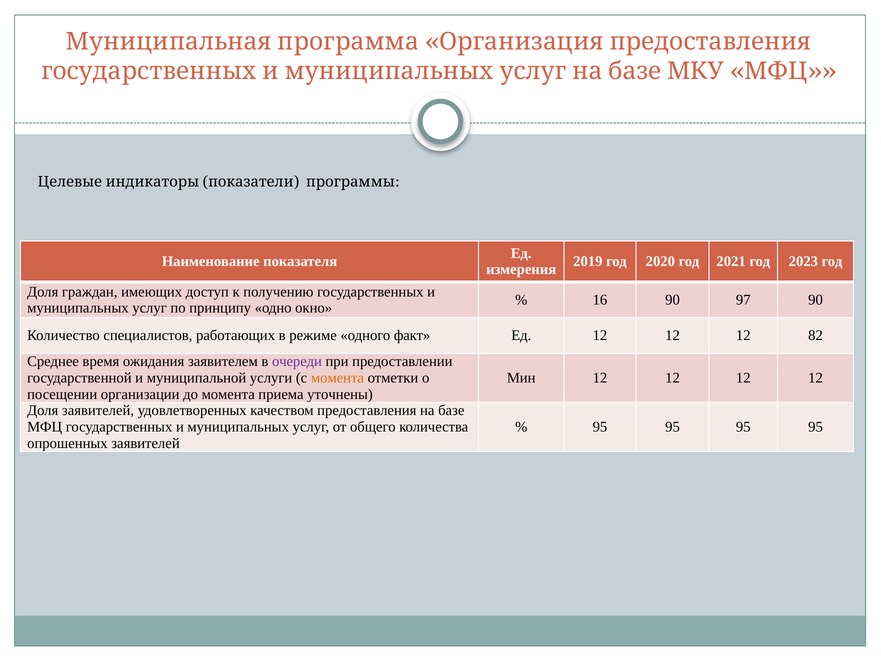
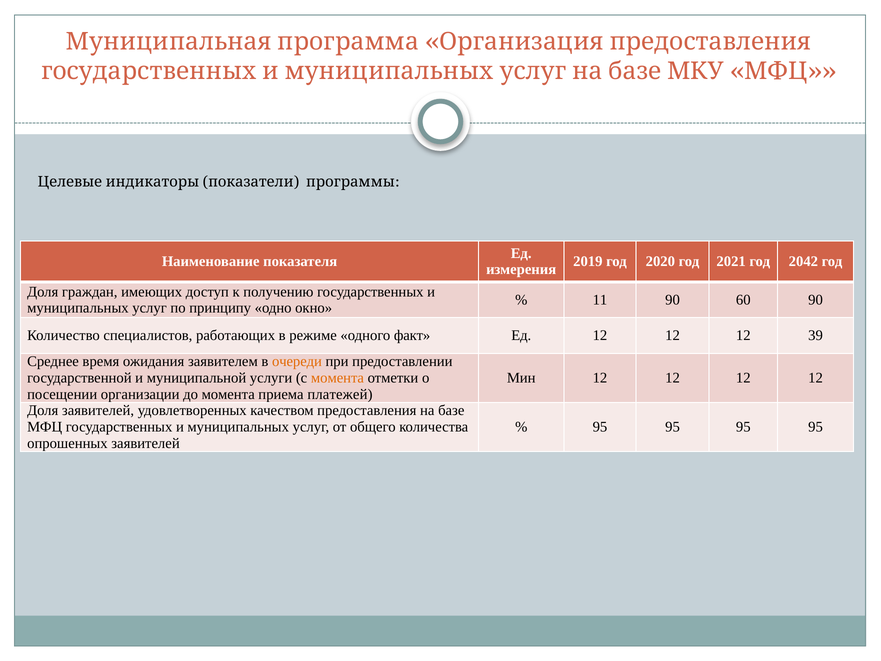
2023: 2023 -> 2042 (803, 261)
16: 16 -> 11 (600, 300)
97: 97 -> 60 (743, 300)
82: 82 -> 39 (816, 335)
очереди colour: purple -> orange (297, 361)
уточнены: уточнены -> платежей (340, 394)
